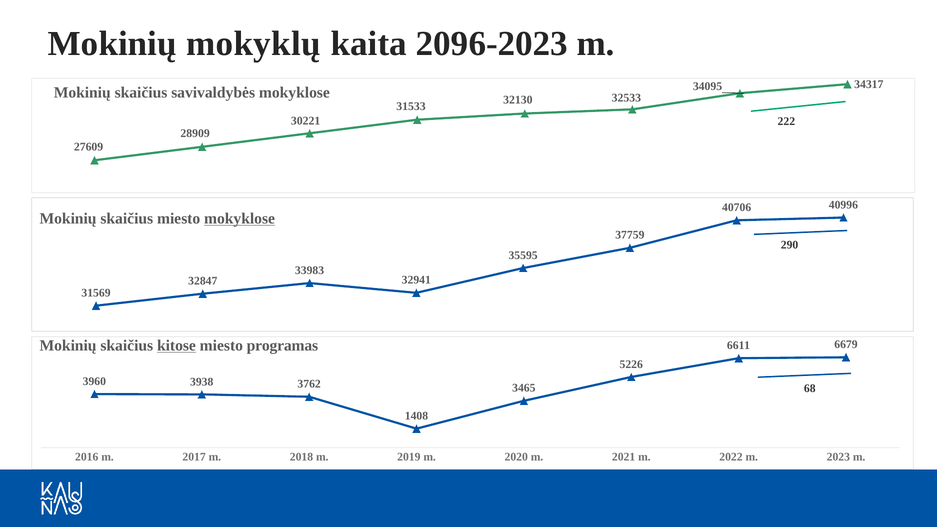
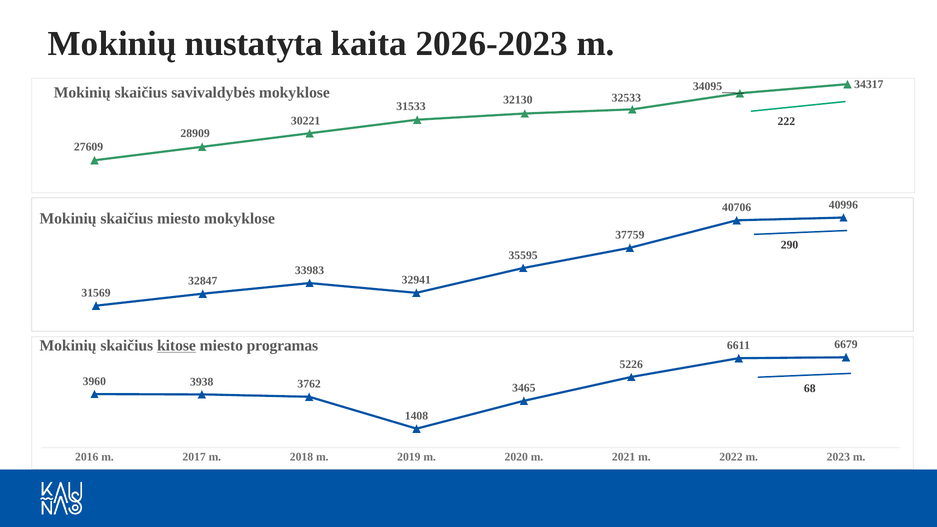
mokyklų: mokyklų -> nustatyta (254, 44)
2096-2023: 2096-2023 -> 2026-2023 (492, 44)
mokyklose underline: present -> none (240, 219)
